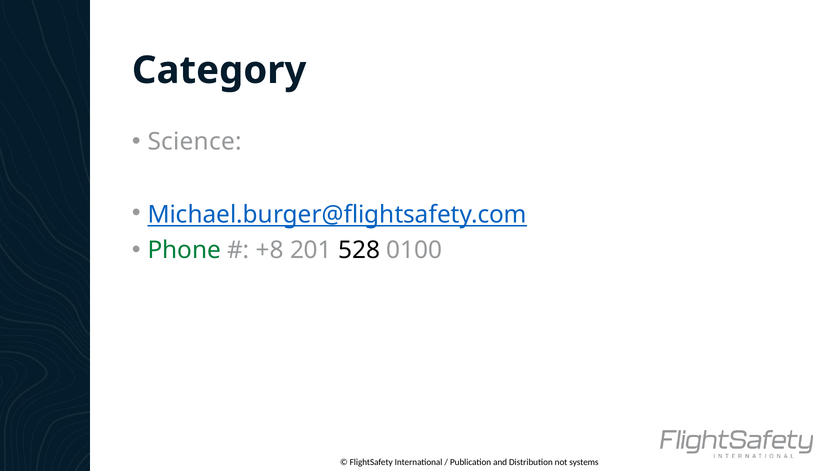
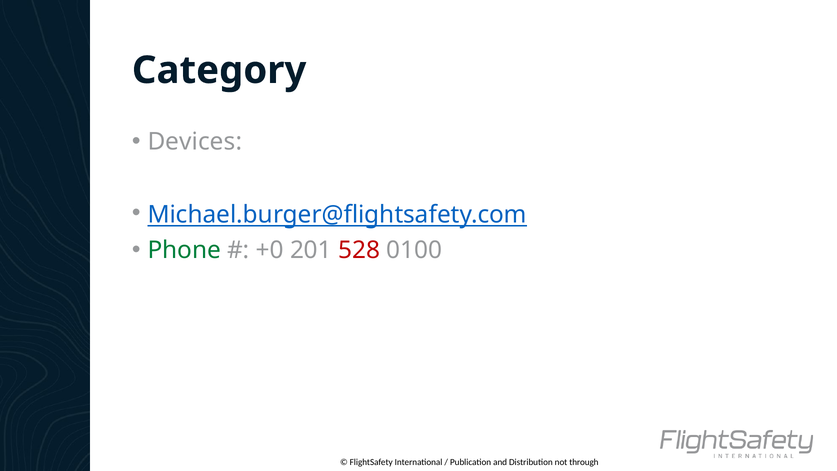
Science: Science -> Devices (195, 142)
+8: +8 -> +0 (270, 250)
528 colour: black -> red (359, 250)
systems: systems -> through (584, 462)
